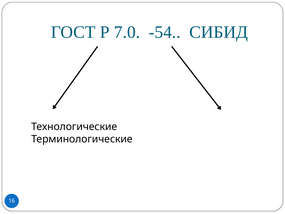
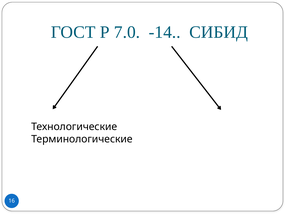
-54: -54 -> -14 (165, 32)
